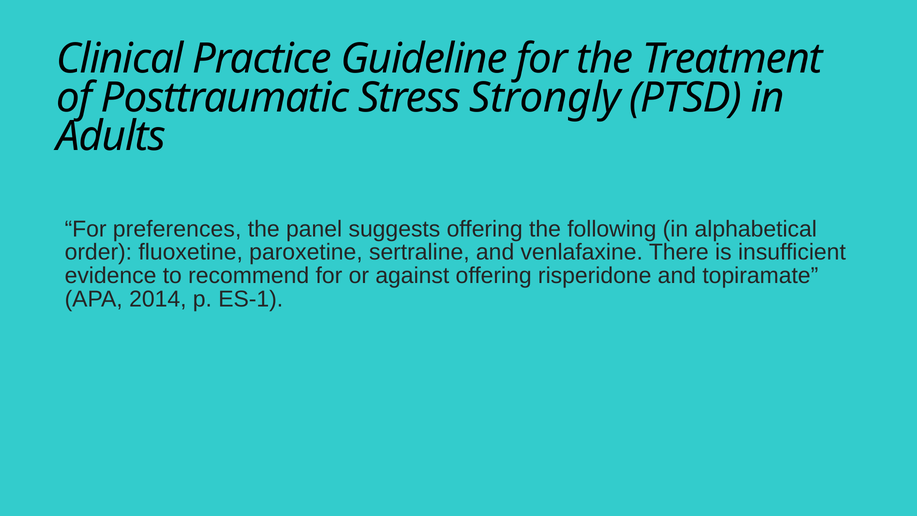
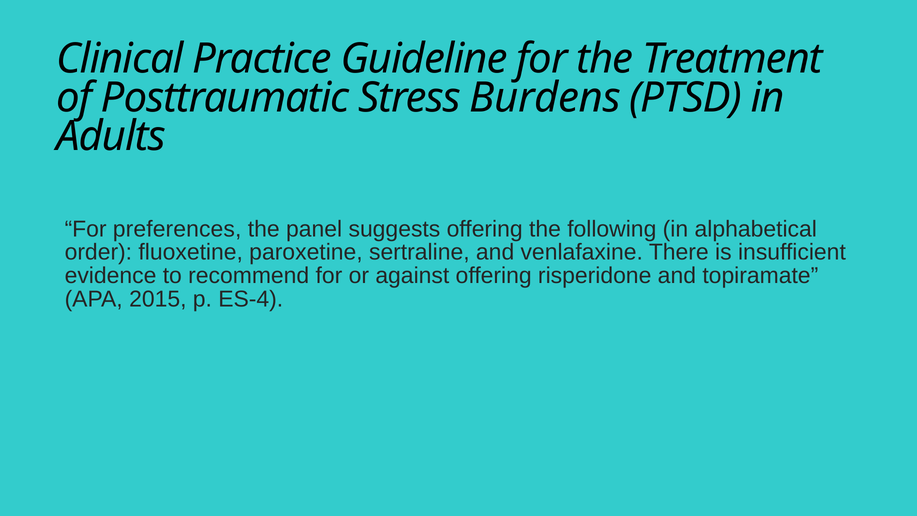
Strongly: Strongly -> Burdens (545, 98)
2014: 2014 -> 2015 (158, 299)
ES-1: ES-1 -> ES-4 (251, 299)
